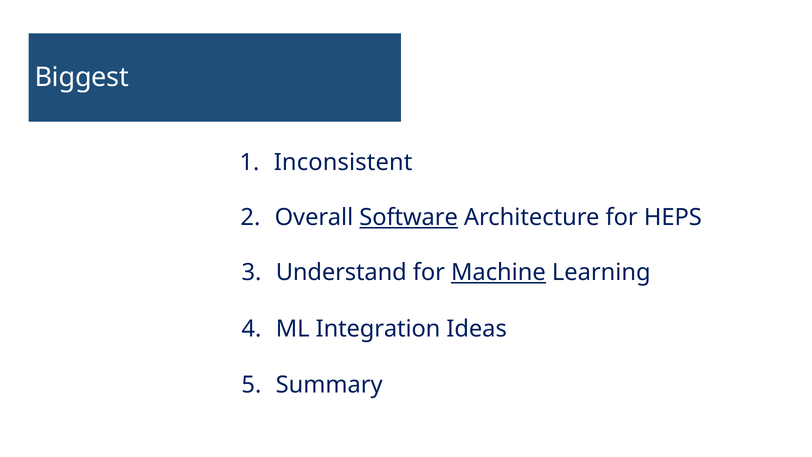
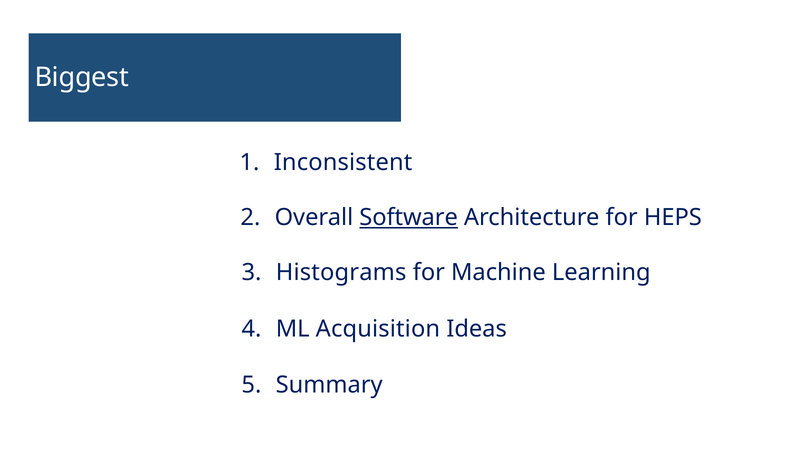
Understand: Understand -> Histograms (341, 272)
Machine underline: present -> none (498, 272)
Integration: Integration -> Acquisition (378, 329)
